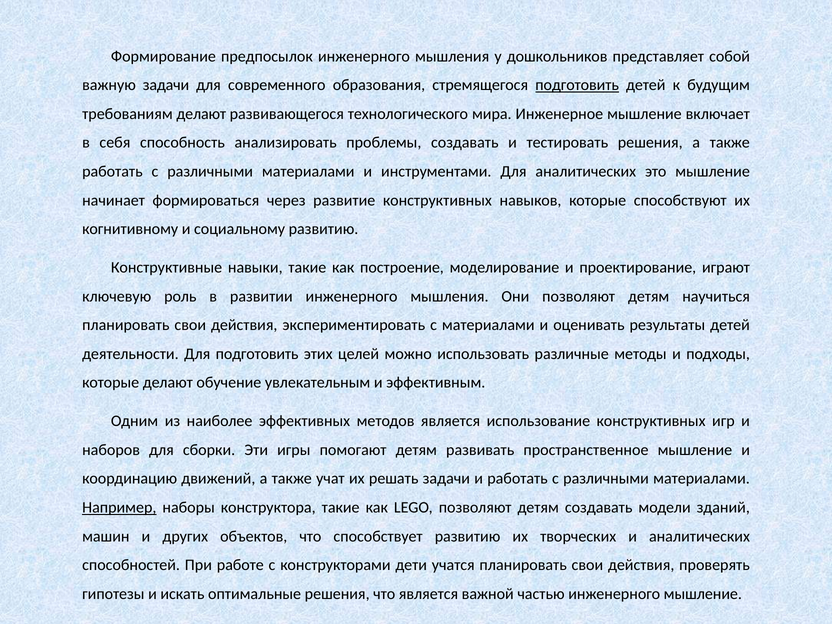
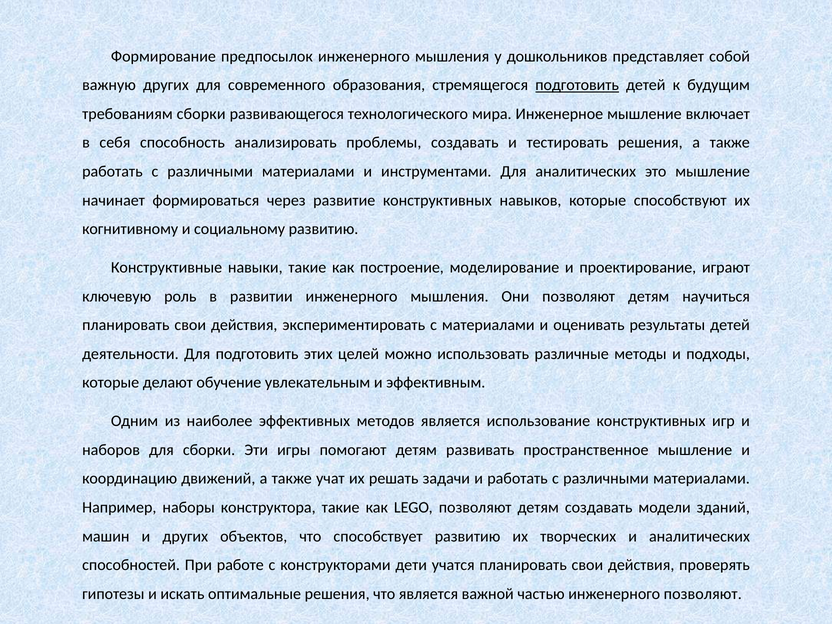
важную задачи: задачи -> других (166, 85)
требованиям делают: делают -> сборки (201, 114)
Например underline: present -> none (119, 507)
инженерного мышление: мышление -> позволяют (703, 594)
